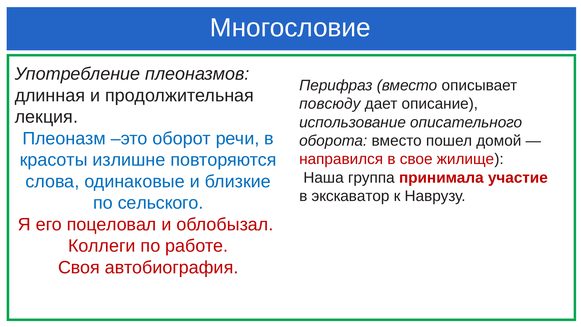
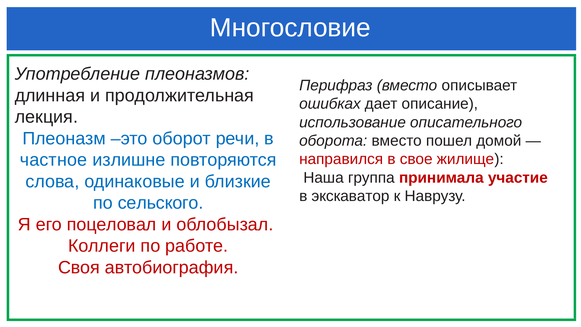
повсюду: повсюду -> ошибках (330, 104)
красоты: красоты -> частное (54, 160)
